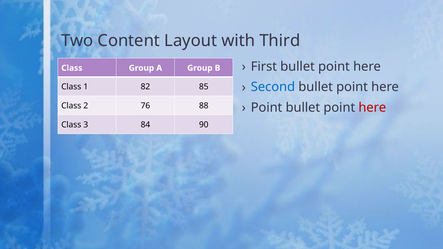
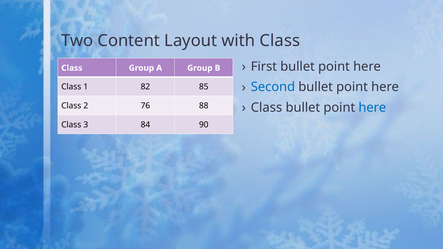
with Third: Third -> Class (280, 41)
Point: Point -> Class (266, 108)
here colour: red -> blue (372, 108)
